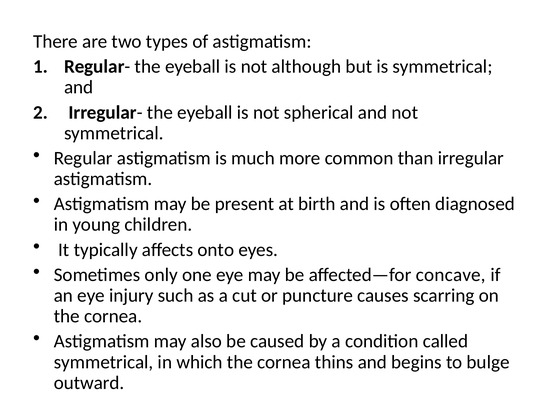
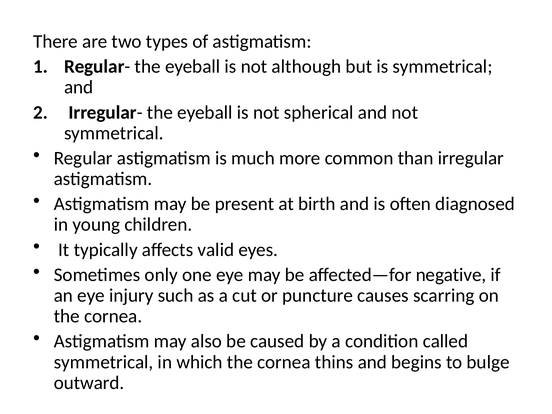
onto: onto -> valid (216, 250)
concave: concave -> negative (451, 275)
